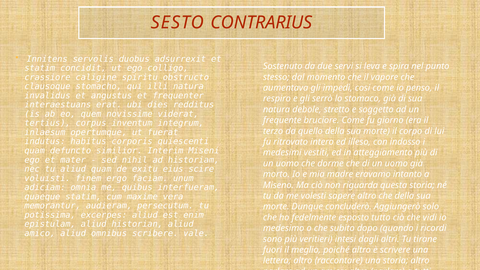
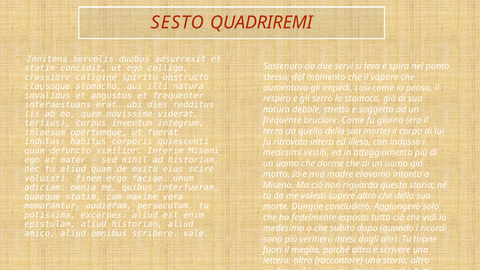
CONTRARIUS: CONTRARIUS -> QUADRIREMI (261, 23)
